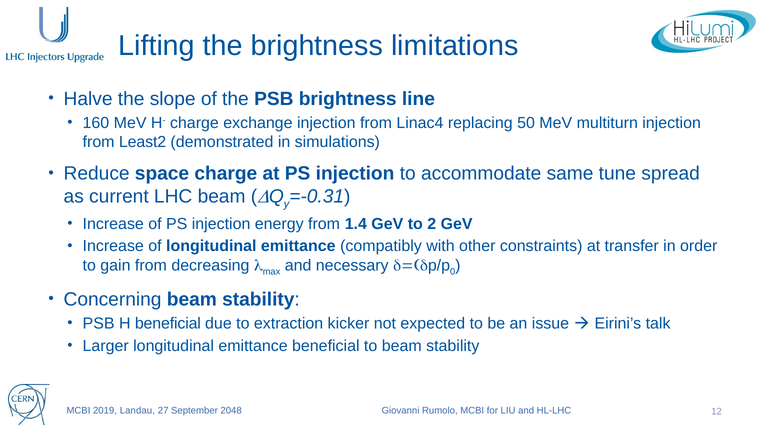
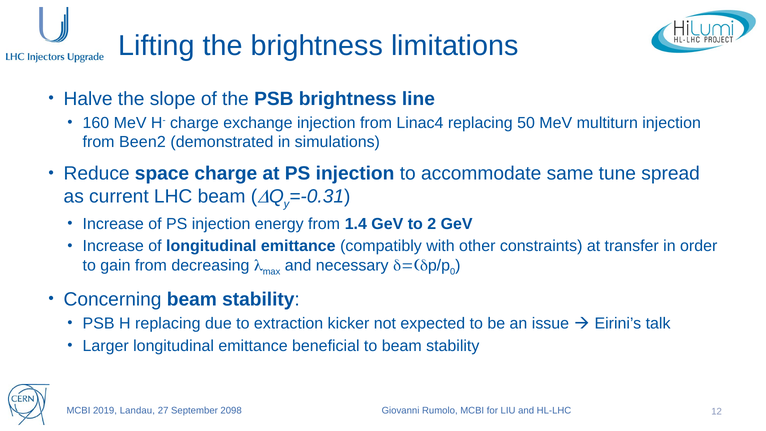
Least2: Least2 -> Been2 (142, 142)
H beneficial: beneficial -> replacing (168, 323)
2048: 2048 -> 2098 (231, 410)
